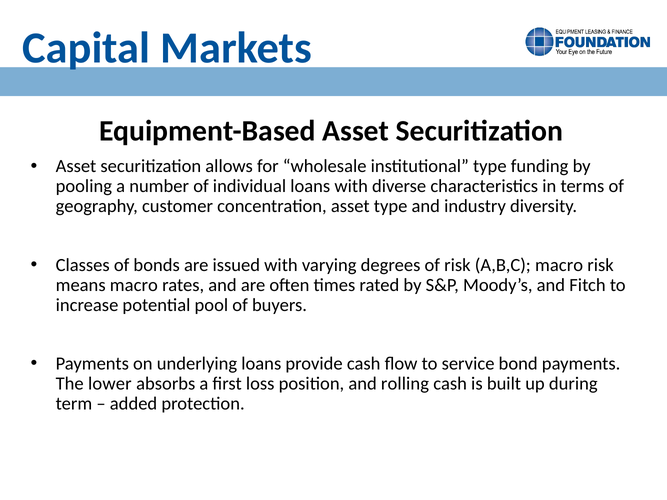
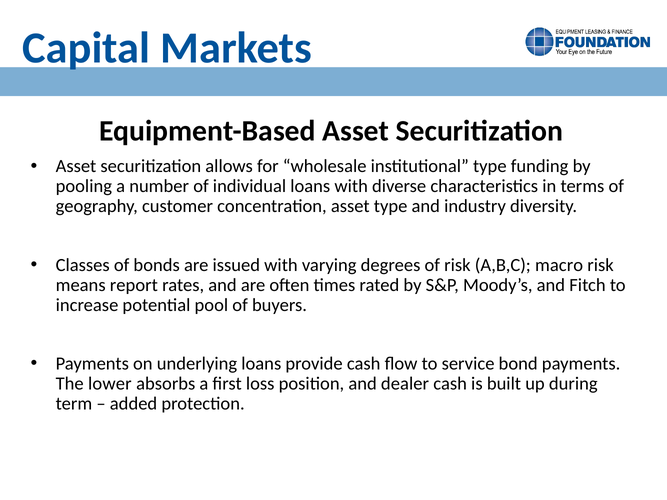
means macro: macro -> report (134, 285)
rolling: rolling -> dealer (405, 384)
